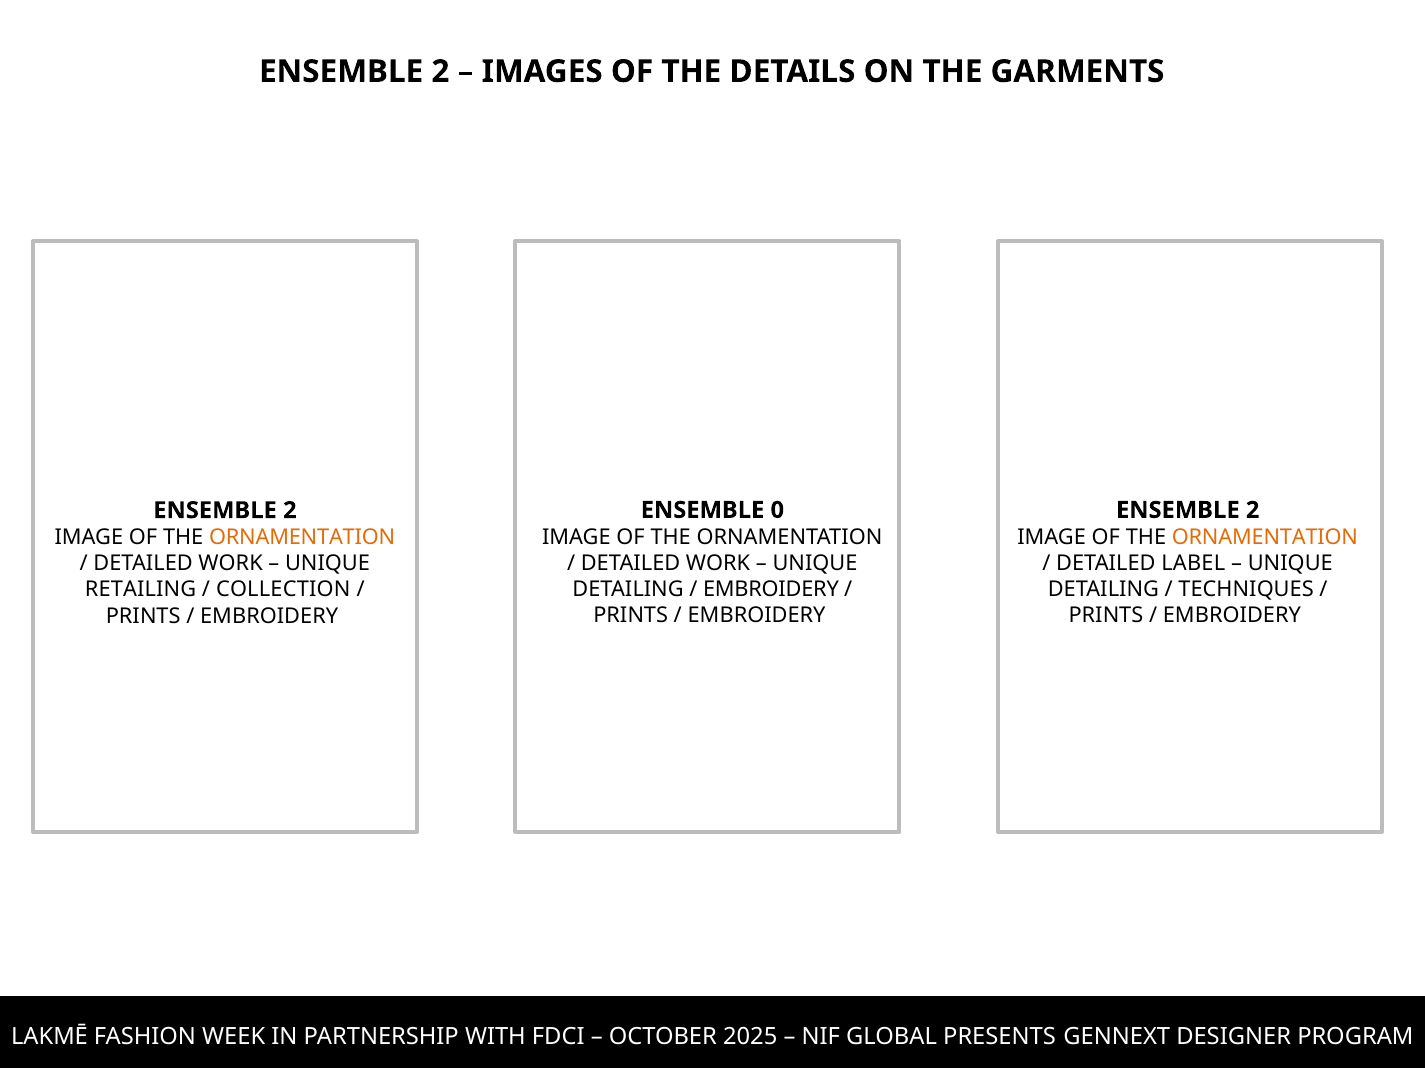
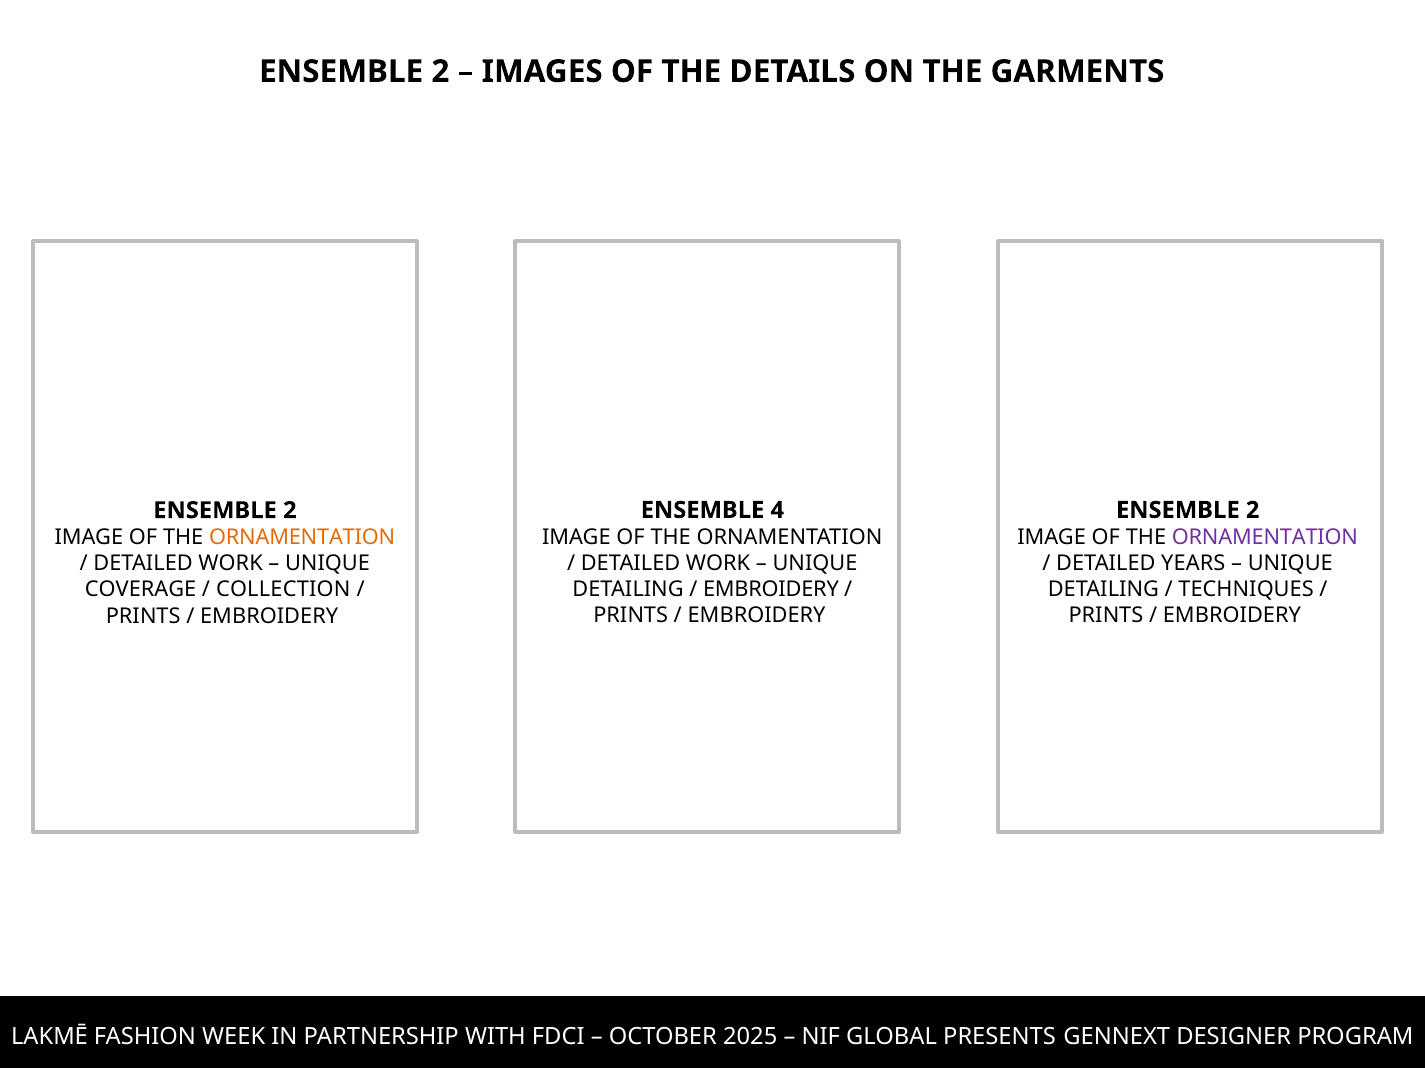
0: 0 -> 4 (777, 510)
ORNAMENTATION colour: orange -> purple (1265, 538)
LABEL: LABEL -> YEARS (1193, 564)
RETAILING: RETAILING -> COVERAGE (141, 590)
